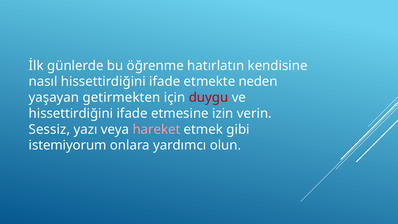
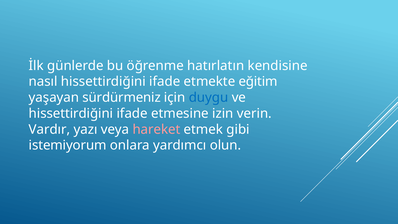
neden: neden -> eğitim (258, 82)
getirmekten: getirmekten -> sürdürmeniz (122, 97)
duygu colour: red -> blue (209, 97)
Sessiz: Sessiz -> Vardır (49, 129)
